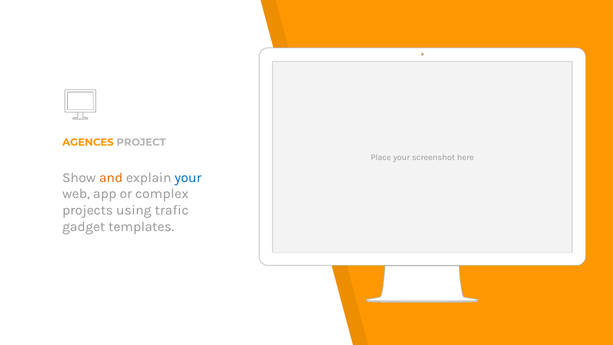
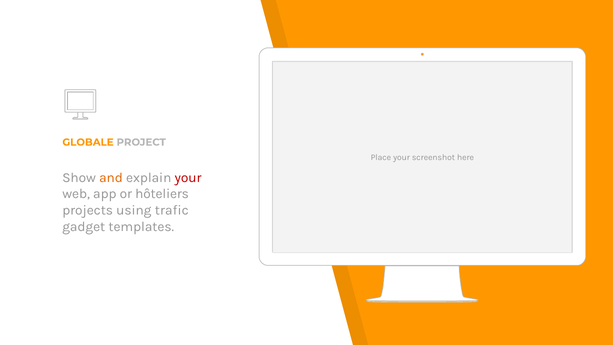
AGENCES: AGENCES -> GLOBALE (88, 142)
your colour: blue -> red (188, 177)
complex: complex -> hôteliers (162, 194)
